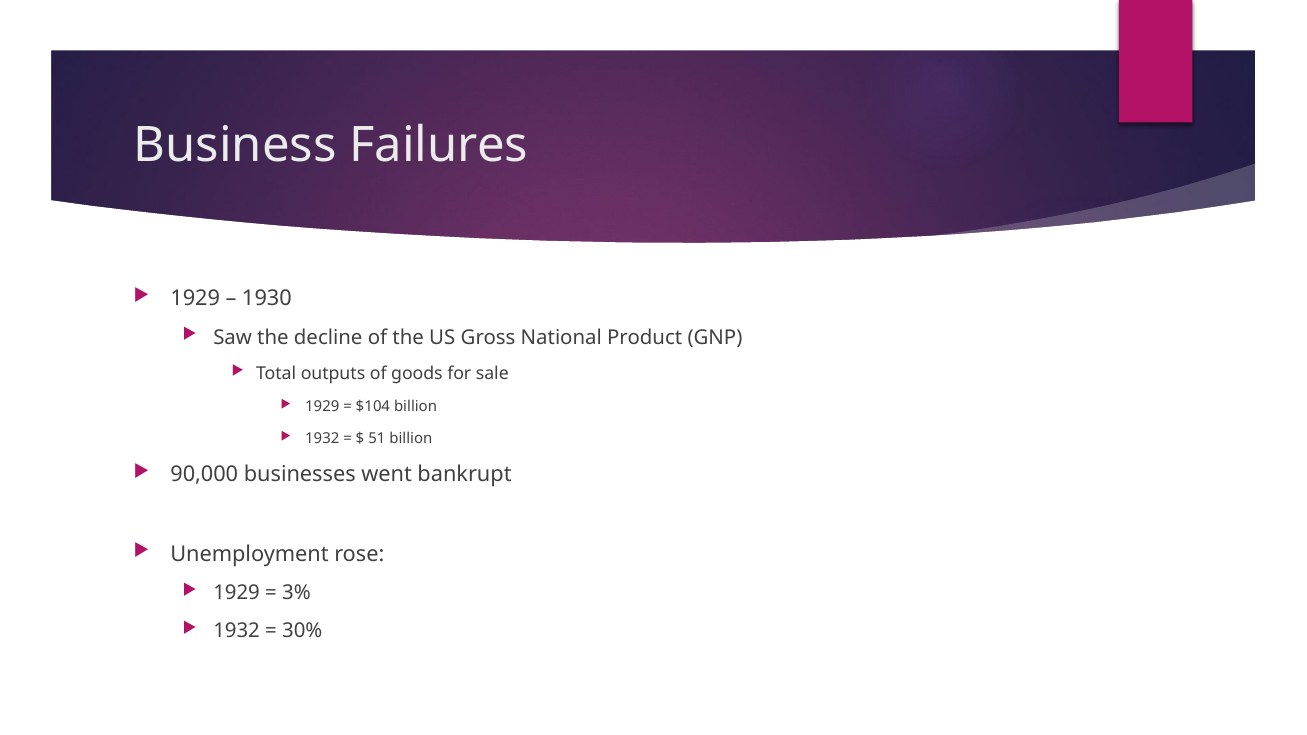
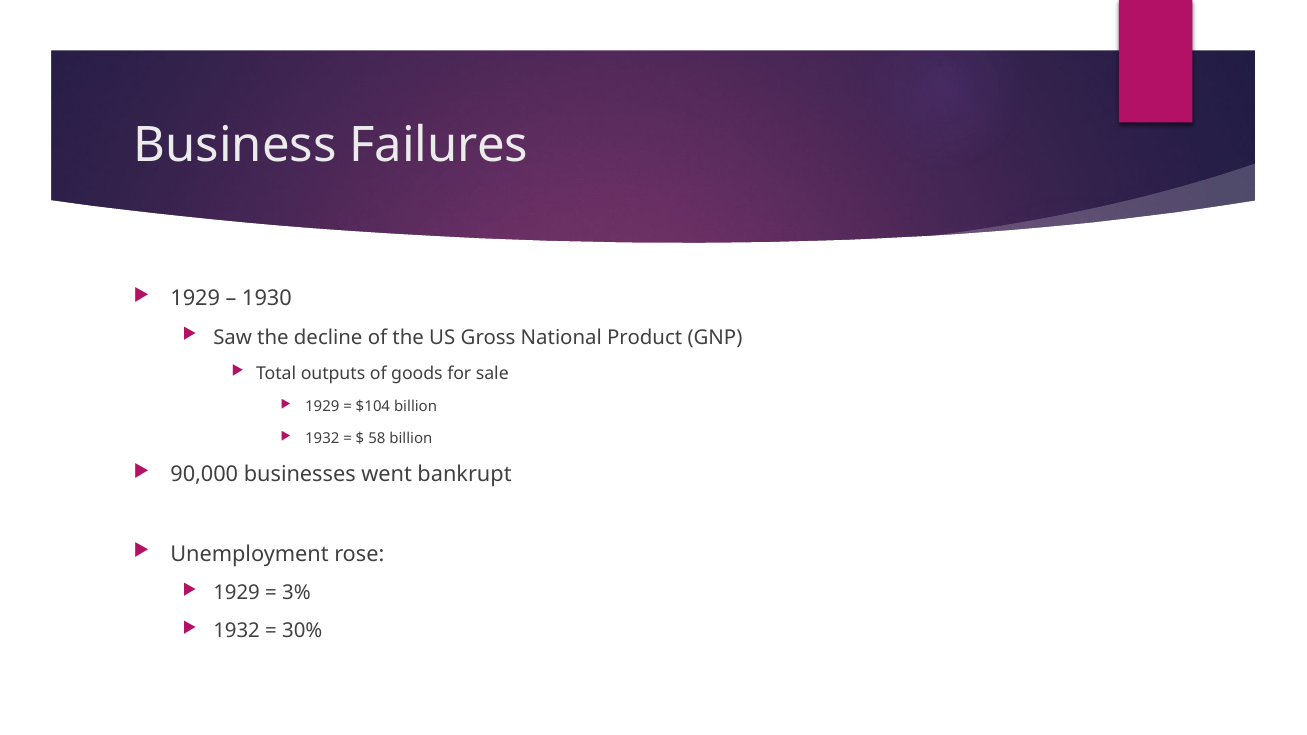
51: 51 -> 58 (377, 438)
